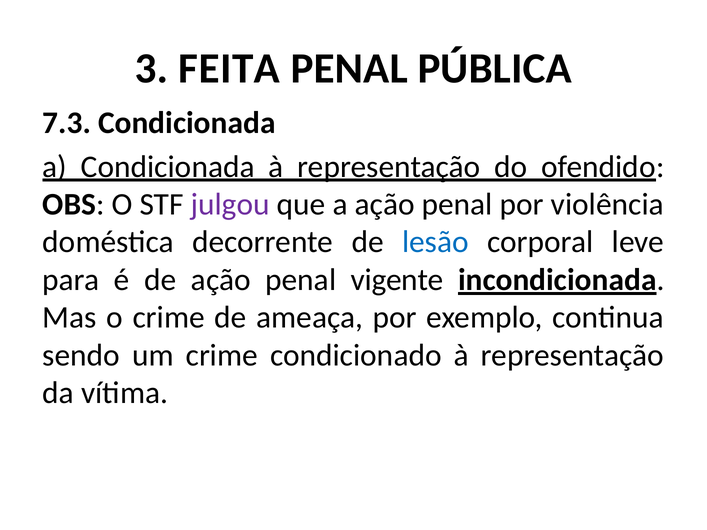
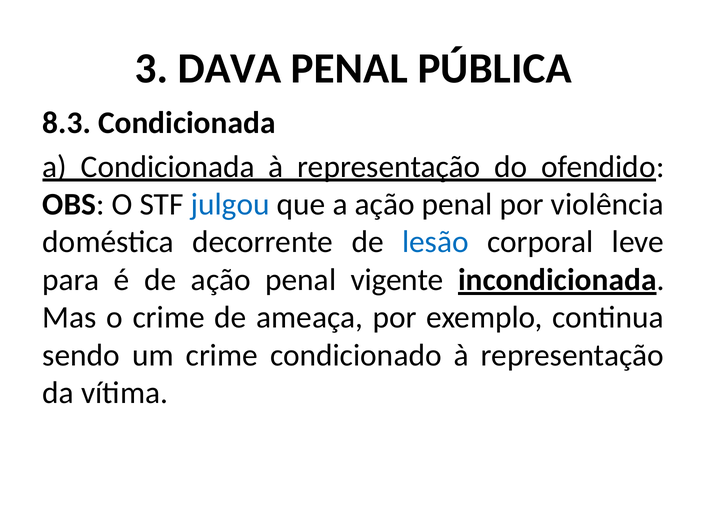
FEITA: FEITA -> DAVA (230, 68)
7.3: 7.3 -> 8.3 (67, 123)
julgou colour: purple -> blue (230, 204)
